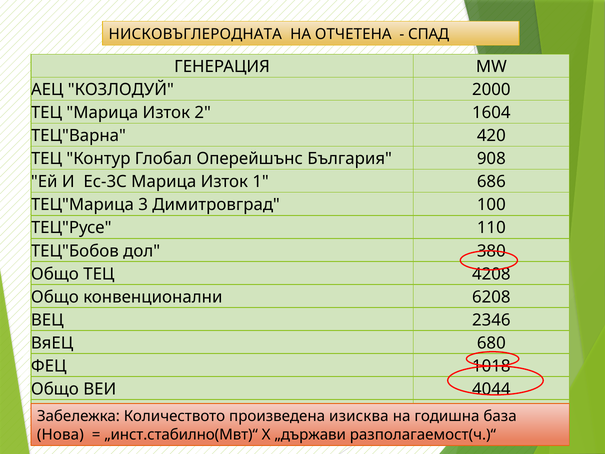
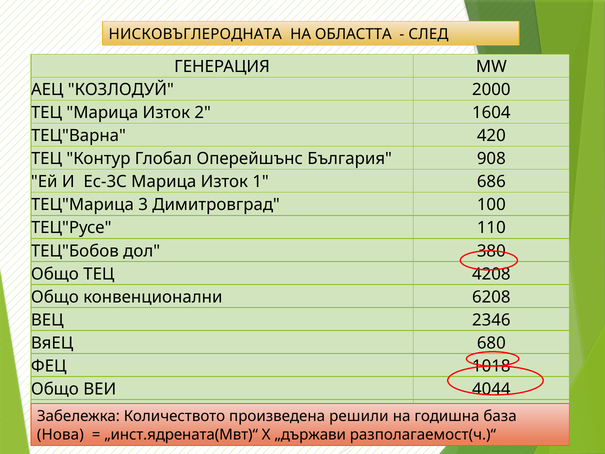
ОТЧЕТЕНА: ОТЧЕТЕНА -> ОБЛАСТТА (353, 34)
СПАД: СПАД -> СЛЕД (428, 34)
изисква: изисква -> решили (359, 416)
„инст.стабилно(Мвт)“: „инст.стабилно(Мвт)“ -> „инст.ядрената(Мвт)“ (181, 434)
